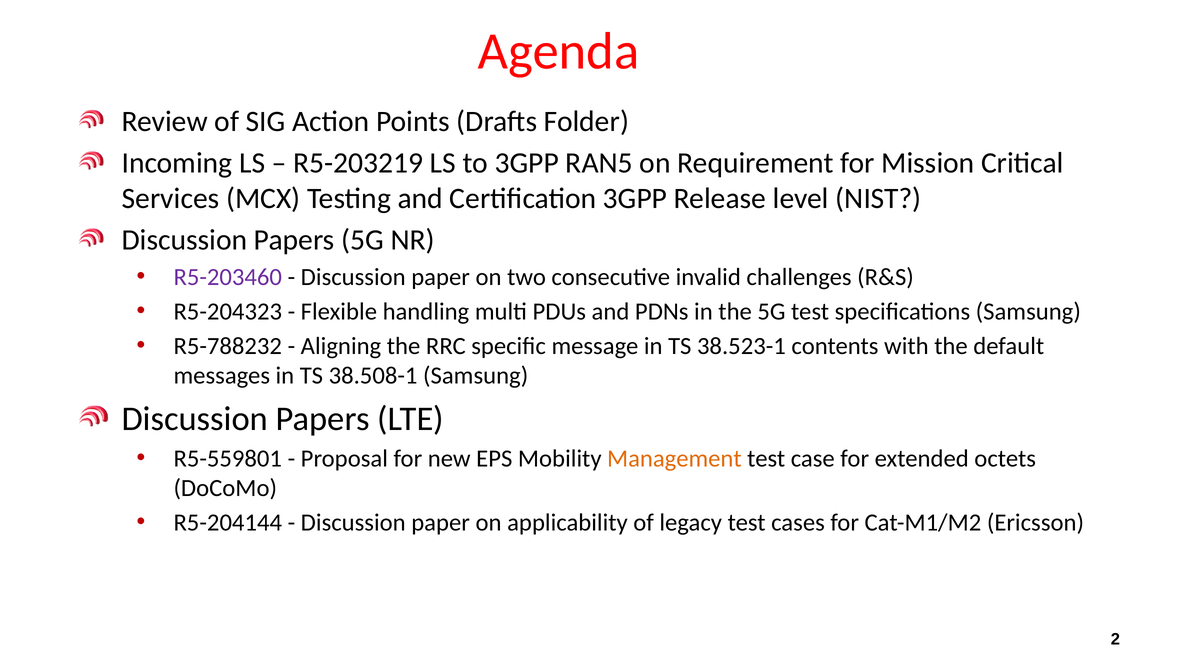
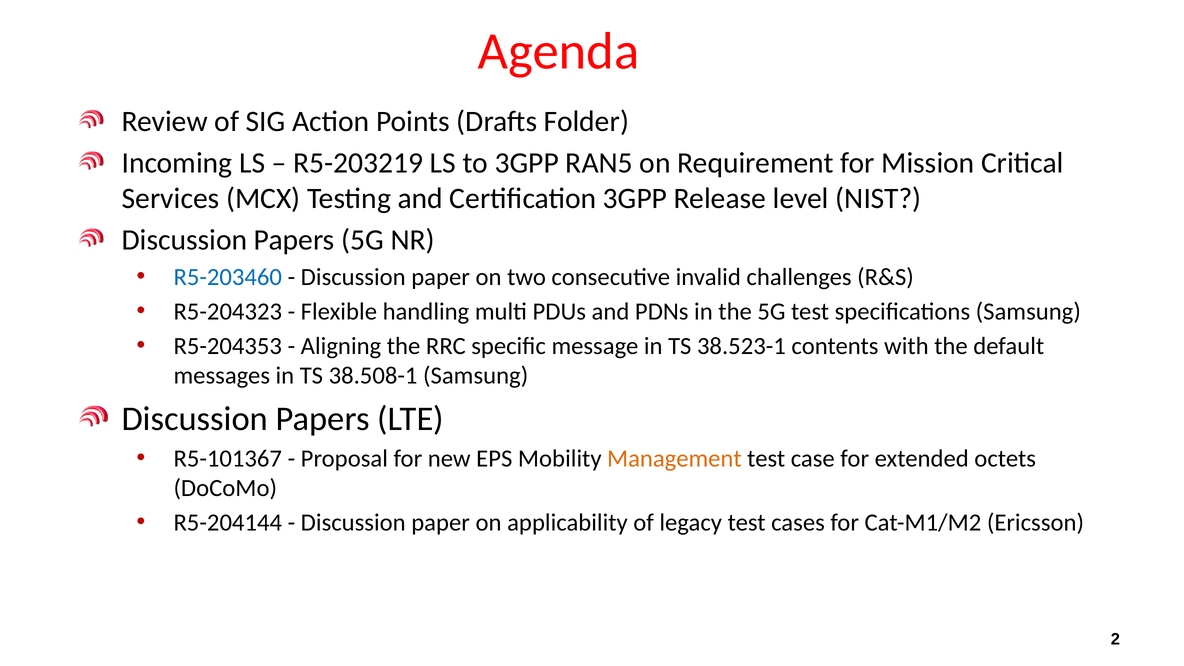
R5-203460 colour: purple -> blue (228, 277)
R5-788232: R5-788232 -> R5-204353 (228, 346)
R5-559801: R5-559801 -> R5-101367 (228, 459)
